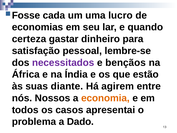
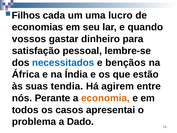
Fosse: Fosse -> Filhos (26, 15)
certeza: certeza -> vossos (29, 39)
necessitados colour: purple -> blue (63, 62)
diante: diante -> tendia (67, 86)
Nossos: Nossos -> Perante (53, 98)
